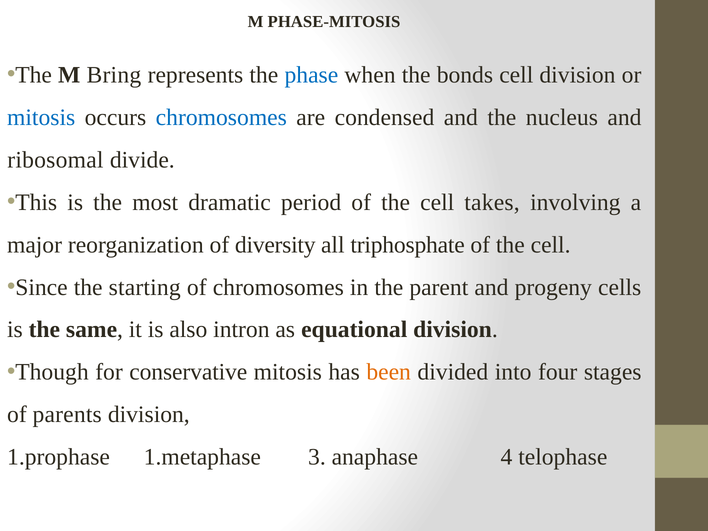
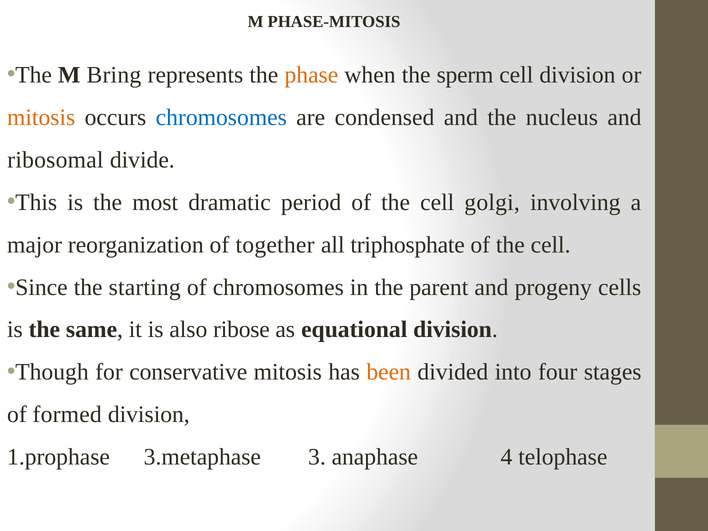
phase colour: blue -> orange (311, 75)
bonds: bonds -> sperm (465, 75)
mitosis colour: blue -> orange (41, 117)
takes: takes -> golgi (492, 202)
diversity: diversity -> together (275, 245)
intron: intron -> ribose (242, 330)
parents: parents -> formed (67, 415)
1.metaphase: 1.metaphase -> 3.metaphase (202, 457)
